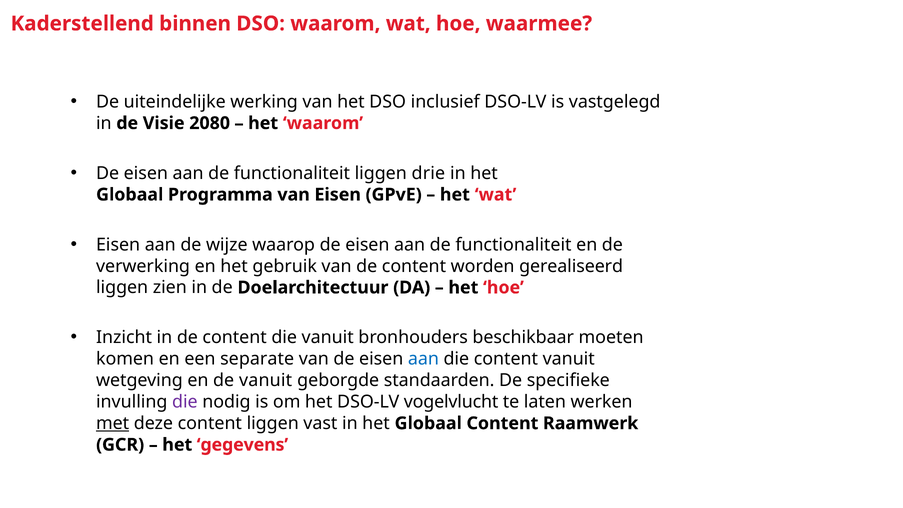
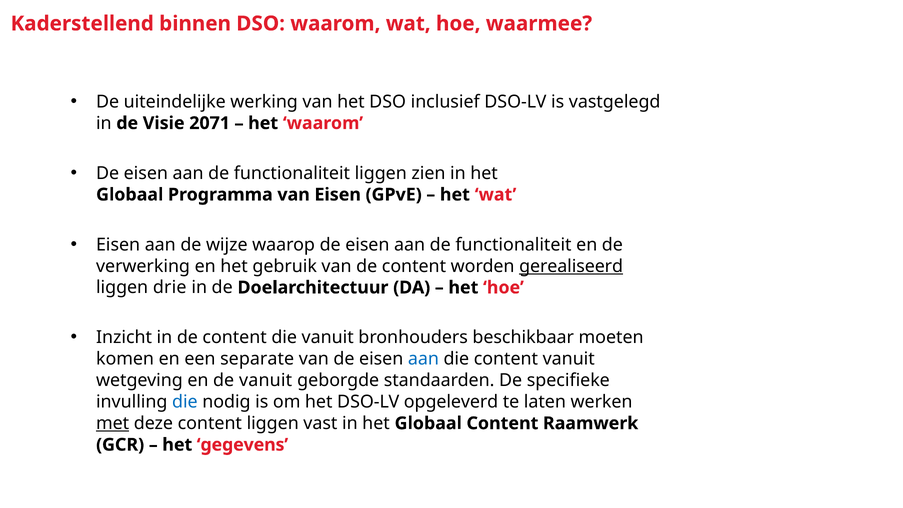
2080: 2080 -> 2071 (210, 123)
drie: drie -> zien (428, 173)
gerealiseerd underline: none -> present (571, 266)
zien: zien -> drie (170, 288)
die colour: purple -> blue (185, 402)
vogelvlucht: vogelvlucht -> opgeleverd (451, 402)
